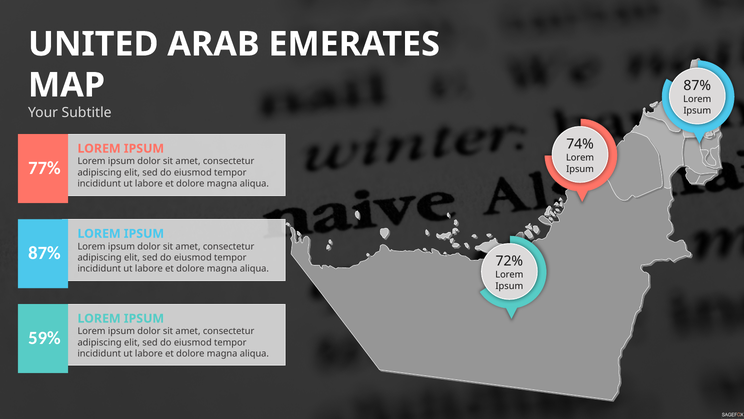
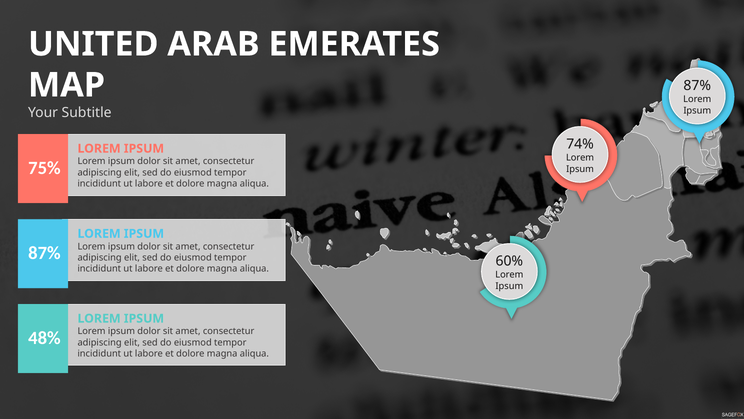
77%: 77% -> 75% (44, 168)
72%: 72% -> 60% (509, 261)
59%: 59% -> 48% (44, 338)
